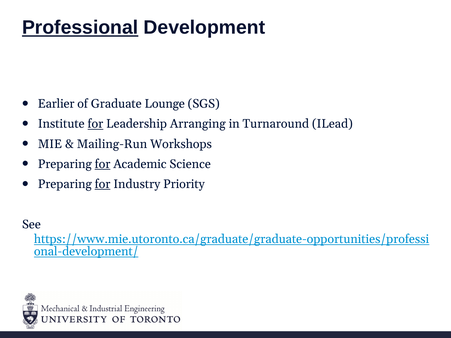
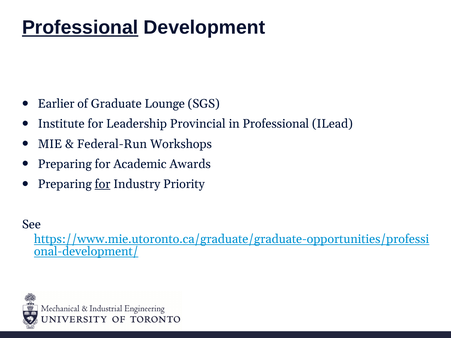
for underline: present -> none (95, 124)
Arranging: Arranging -> Provincial (198, 124)
in Turnaround: Turnaround -> Professional (276, 124)
Mailing-Run: Mailing-Run -> Federal-Run (112, 144)
for underline: present -> none (103, 164)
Science: Science -> Awards (190, 164)
